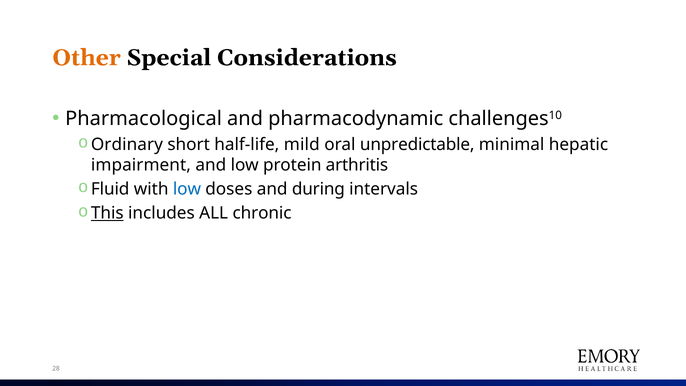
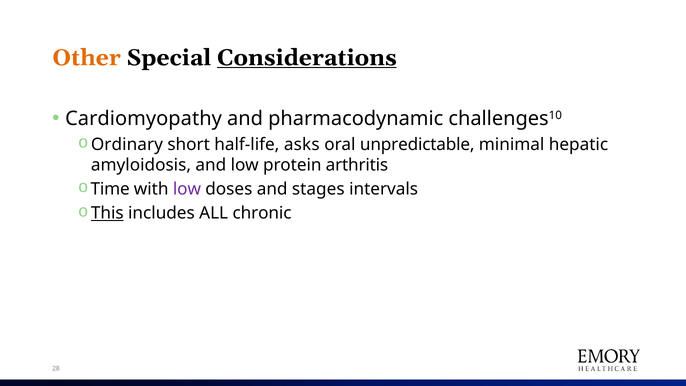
Considerations underline: none -> present (307, 58)
Pharmacological: Pharmacological -> Cardiomyopathy (144, 119)
mild: mild -> asks (302, 144)
impairment: impairment -> amyloidosis (141, 165)
Fluid: Fluid -> Time (110, 189)
low colour: blue -> purple (187, 189)
during: during -> stages (318, 189)
